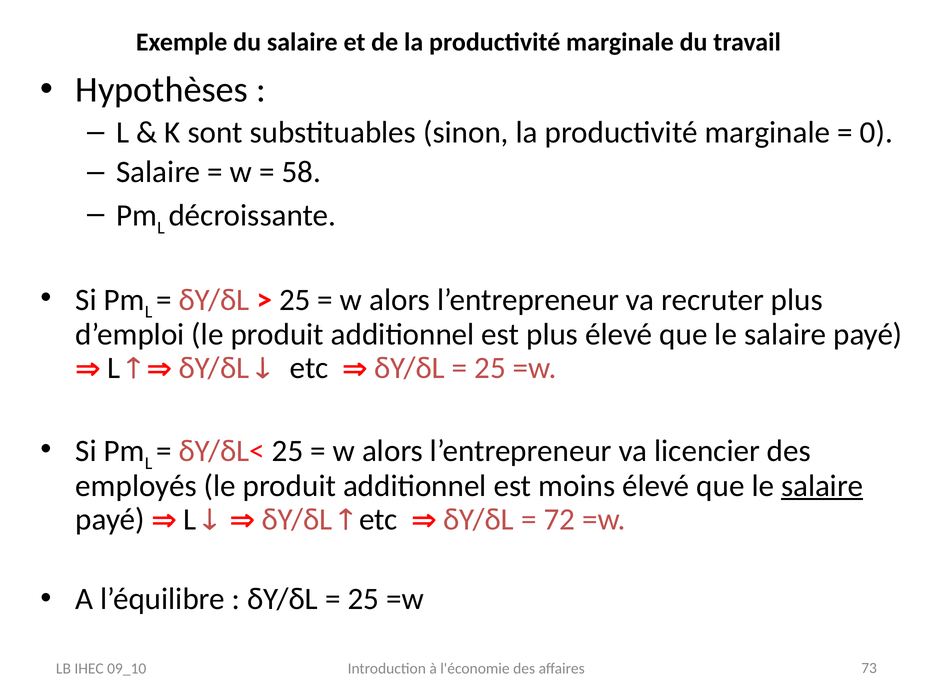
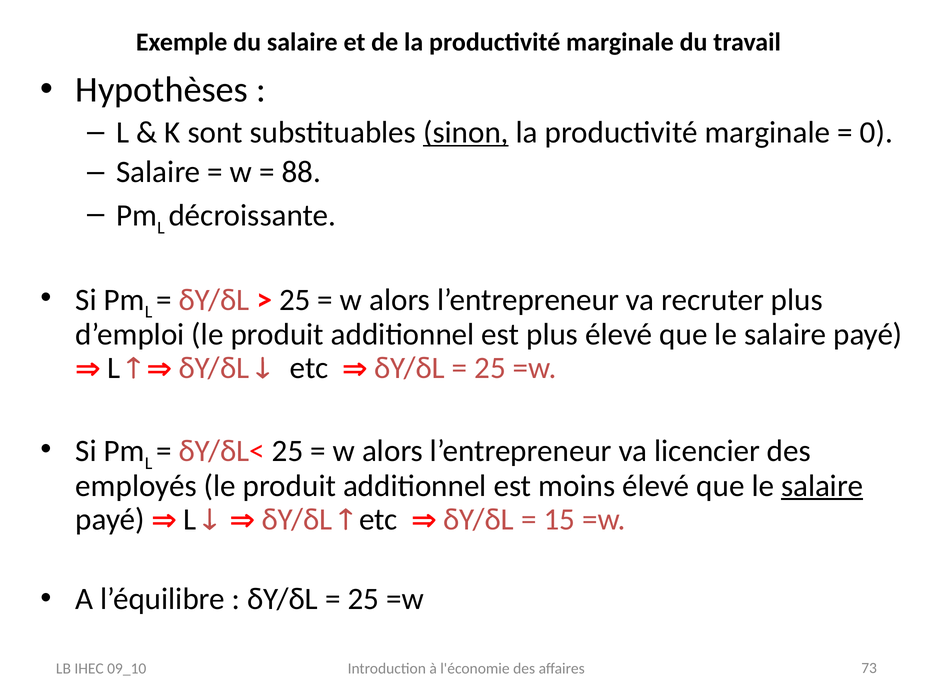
sinon underline: none -> present (466, 132)
58: 58 -> 88 (301, 172)
72: 72 -> 15 (559, 519)
